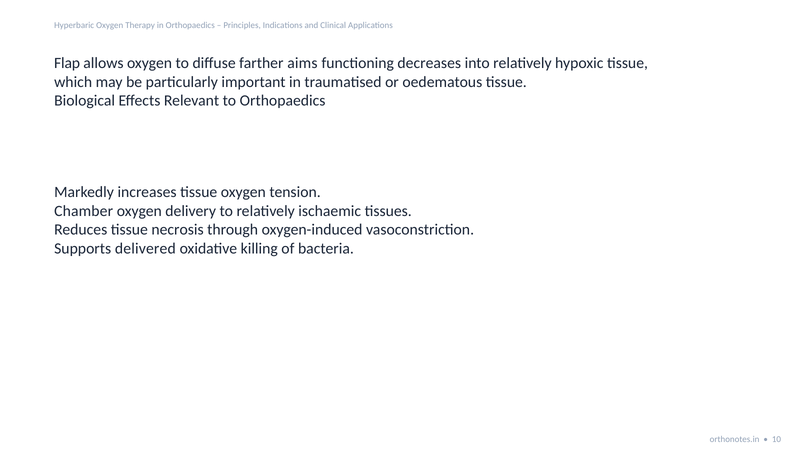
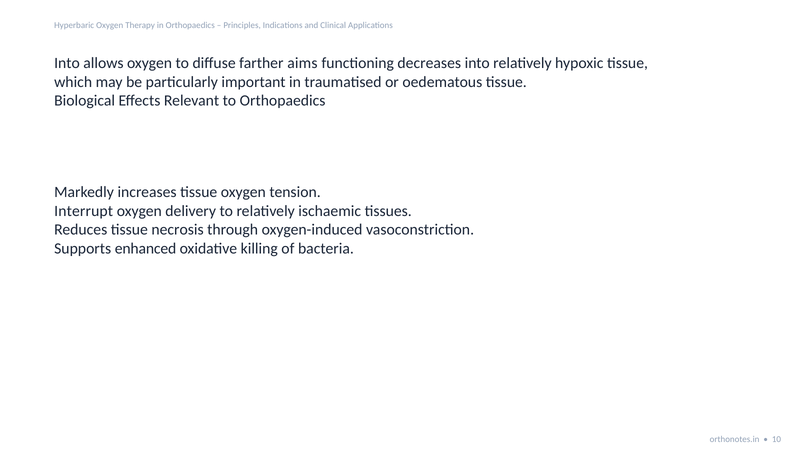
Flap: Flap -> Into (67, 63)
Chamber: Chamber -> Interrupt (84, 211)
delivered: delivered -> enhanced (146, 249)
